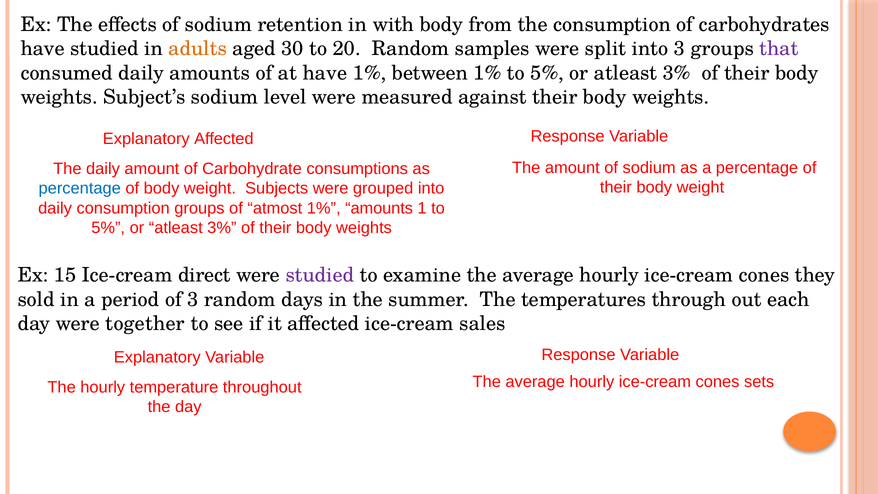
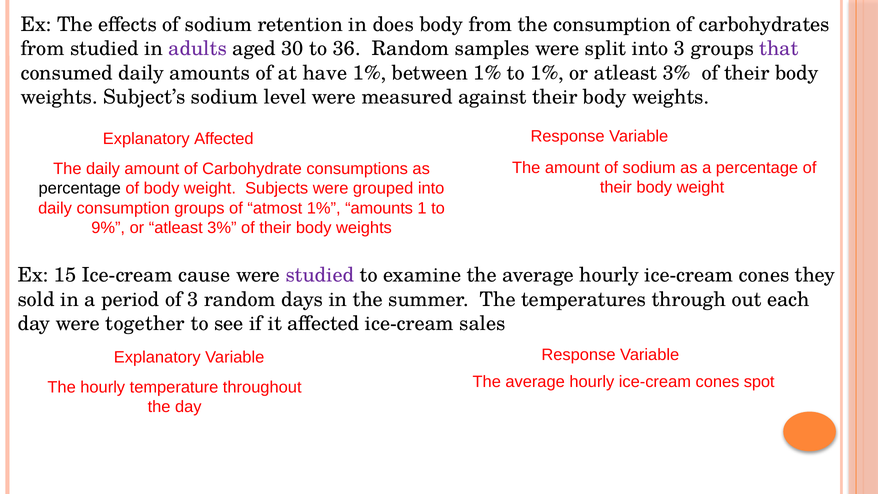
with: with -> does (393, 25)
have: have -> from (43, 49)
adults colour: orange -> purple (198, 49)
20: 20 -> 36 (347, 49)
1% to 5%: 5% -> 1% (547, 73)
percentage colour: blue -> black (80, 188)
5%: 5% -> 9% (108, 228)
direct: direct -> cause (204, 275)
sets: sets -> spot (759, 382)
